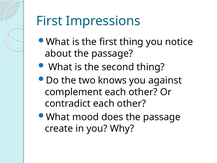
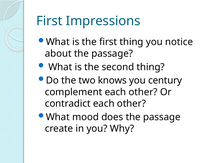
against: against -> century (165, 80)
